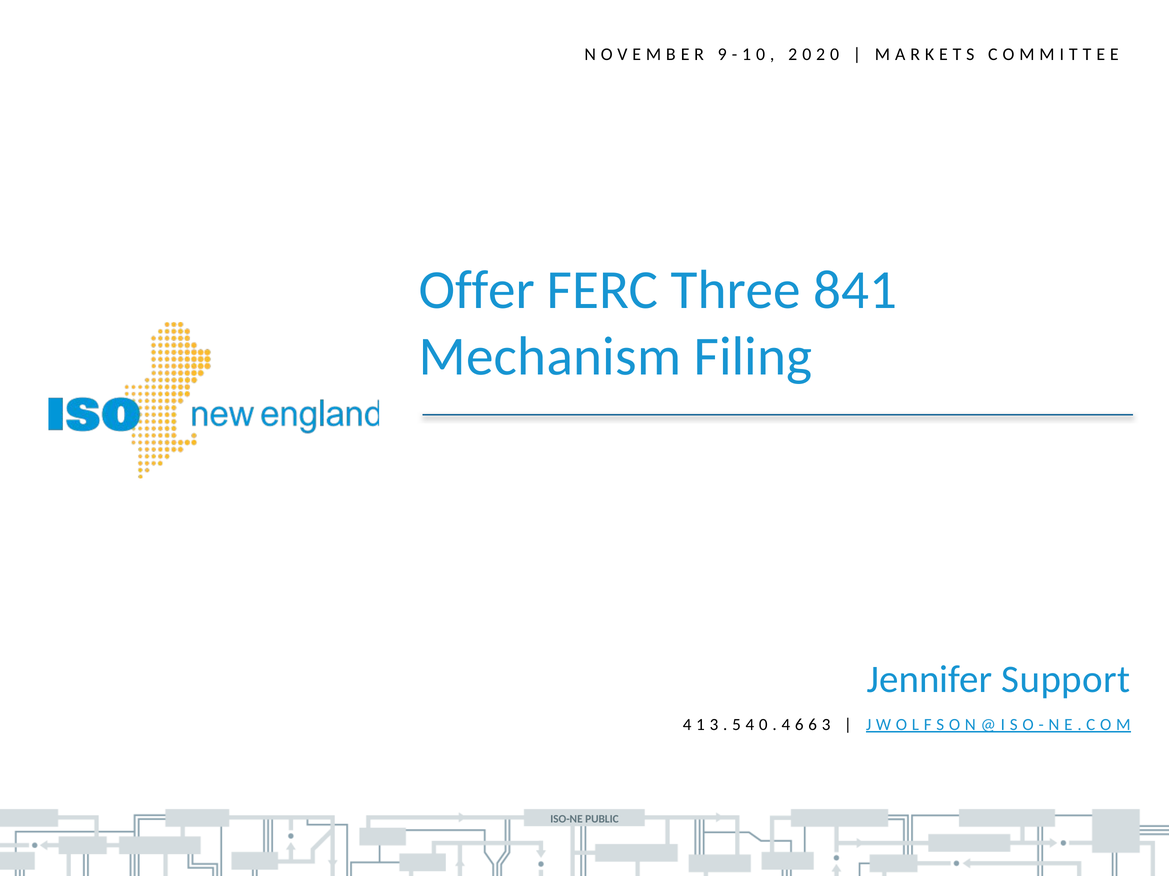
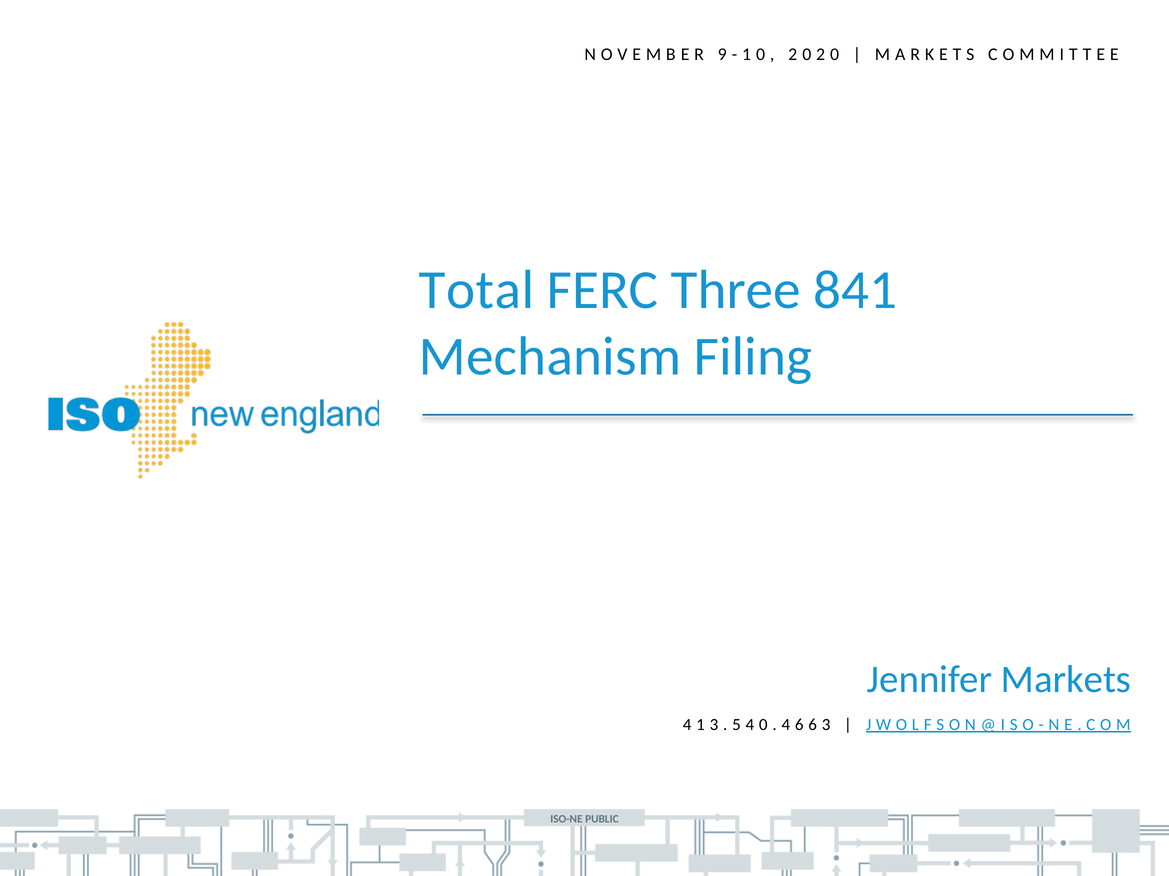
Offer: Offer -> Total (477, 291)
Support: Support -> Markets (1066, 680)
